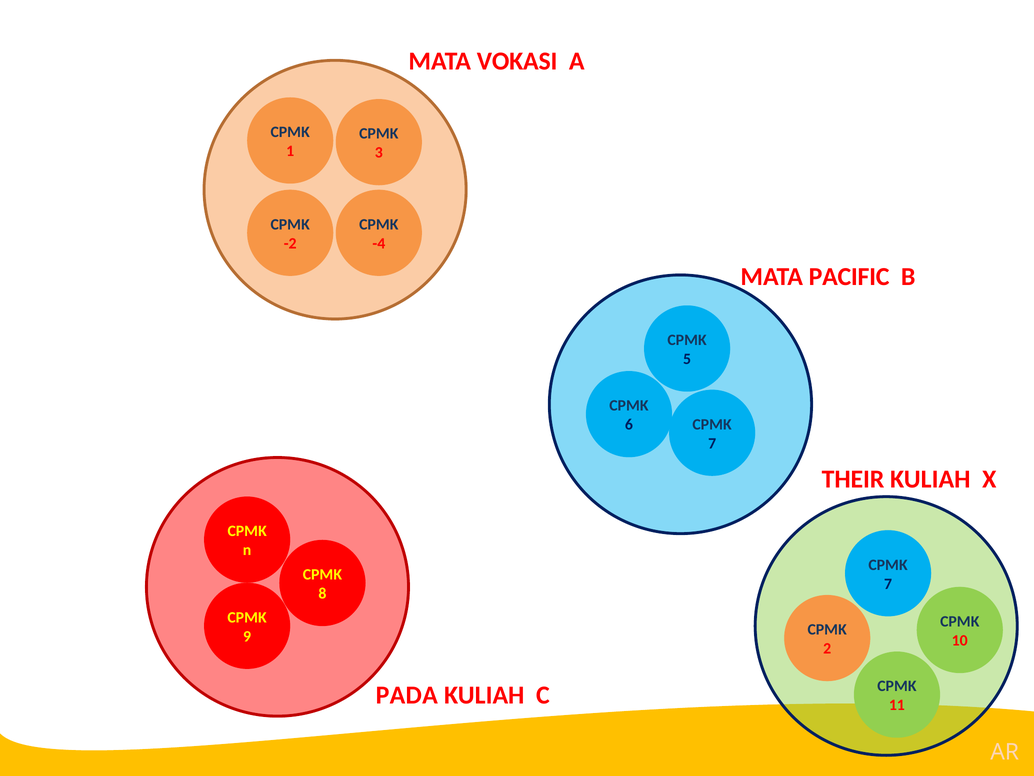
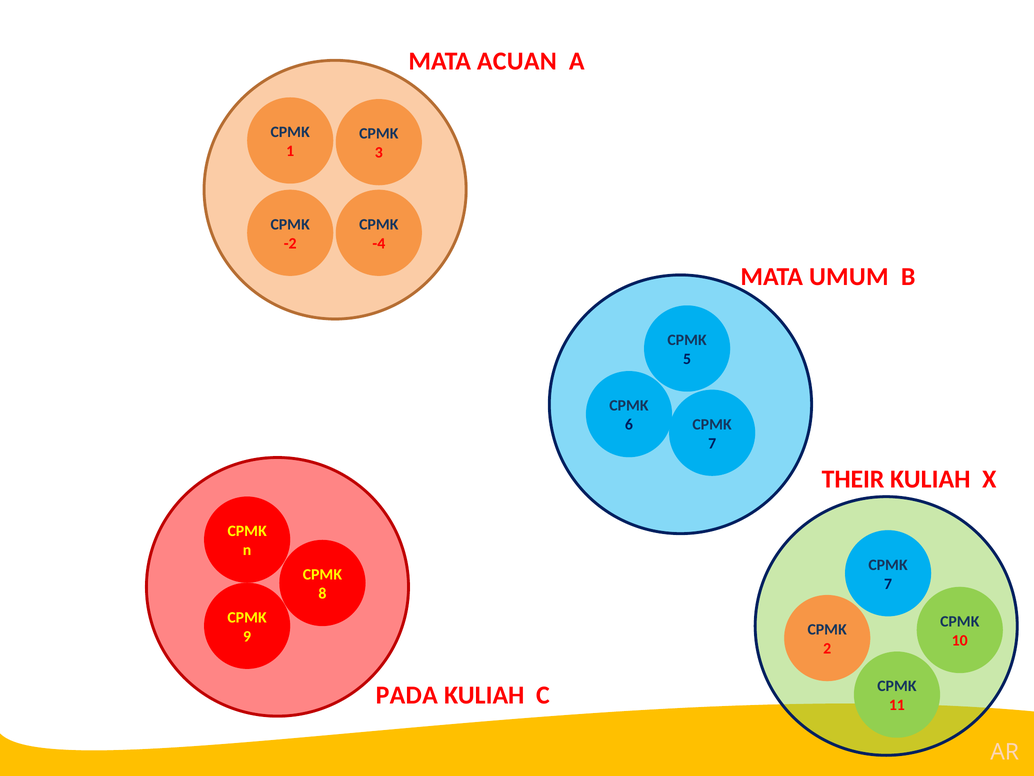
VOKASI: VOKASI -> ACUAN (517, 61)
PACIFIC: PACIFIC -> UMUM (849, 277)
